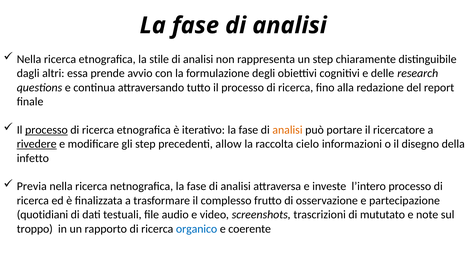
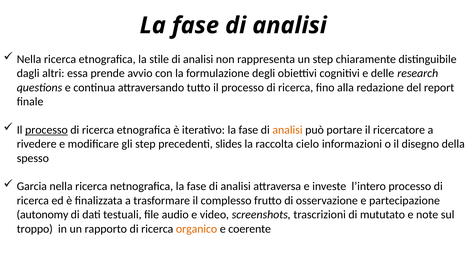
rivedere underline: present -> none (37, 144)
allow: allow -> slides (229, 144)
infetto: infetto -> spesso (33, 158)
Previa: Previa -> Garcia (32, 187)
quotidiani: quotidiani -> autonomy (42, 215)
organico colour: blue -> orange (197, 229)
